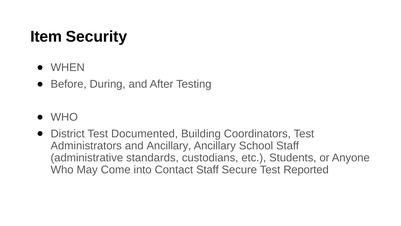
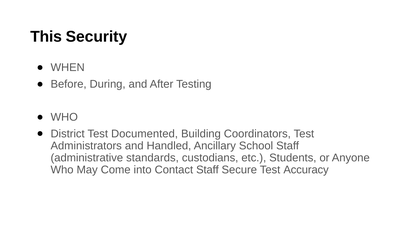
Item: Item -> This (46, 37)
and Ancillary: Ancillary -> Handled (169, 146)
Reported: Reported -> Accuracy (306, 170)
